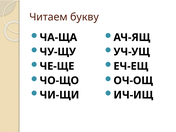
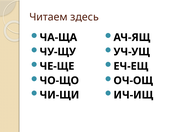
букву: букву -> здесь (85, 17)
